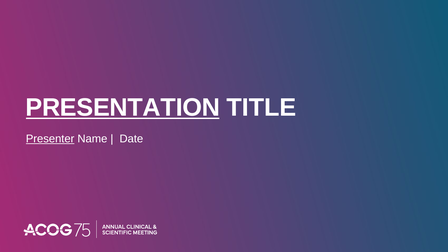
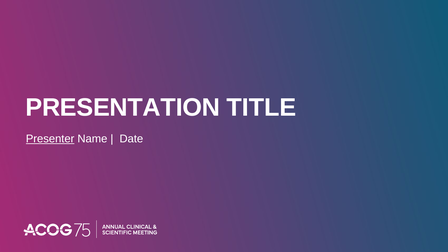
PRESENTATION underline: present -> none (123, 108)
